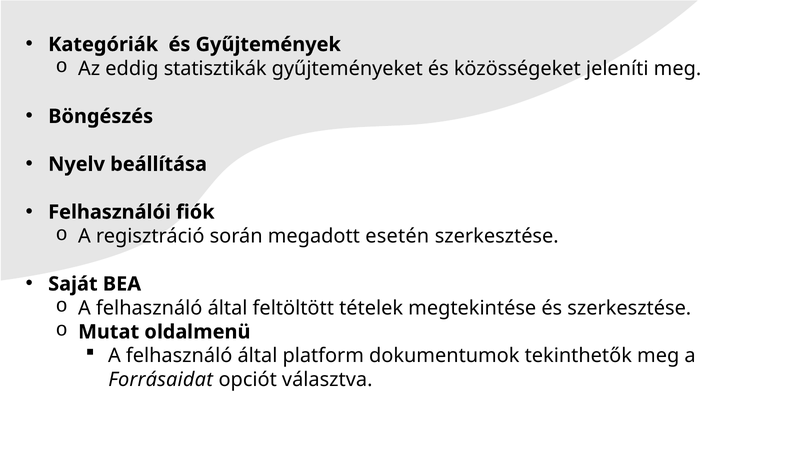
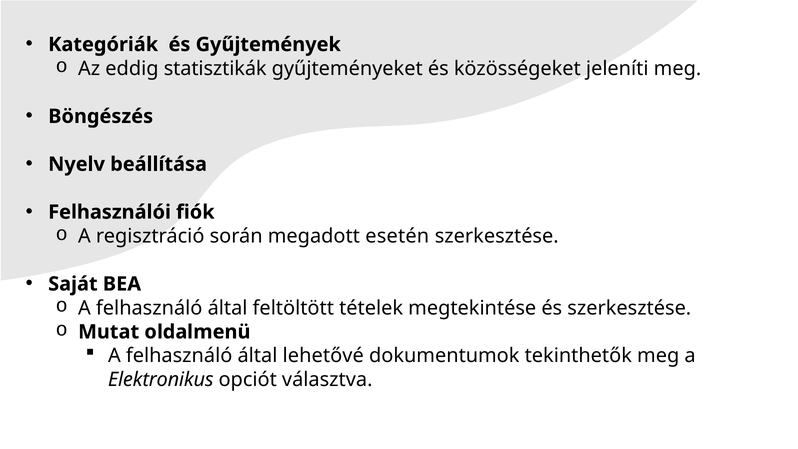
platform: platform -> lehetővé (323, 356)
Forrásaidat: Forrásaidat -> Elektronikus (161, 380)
